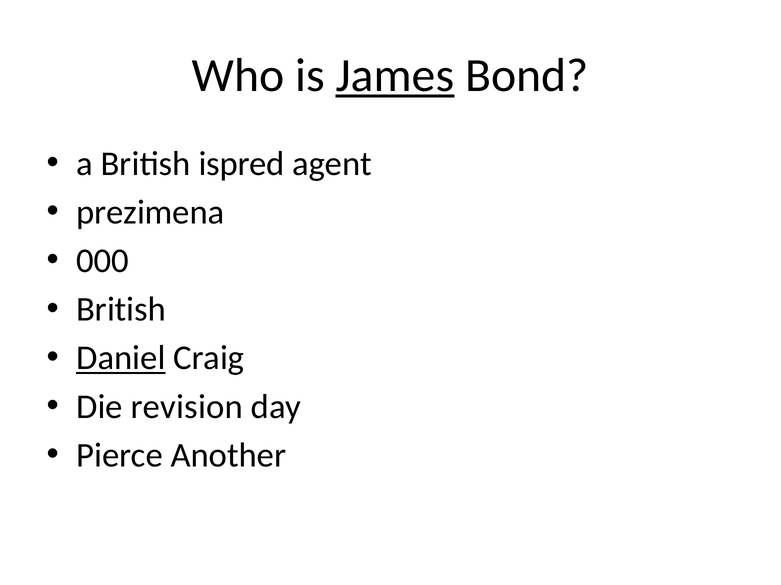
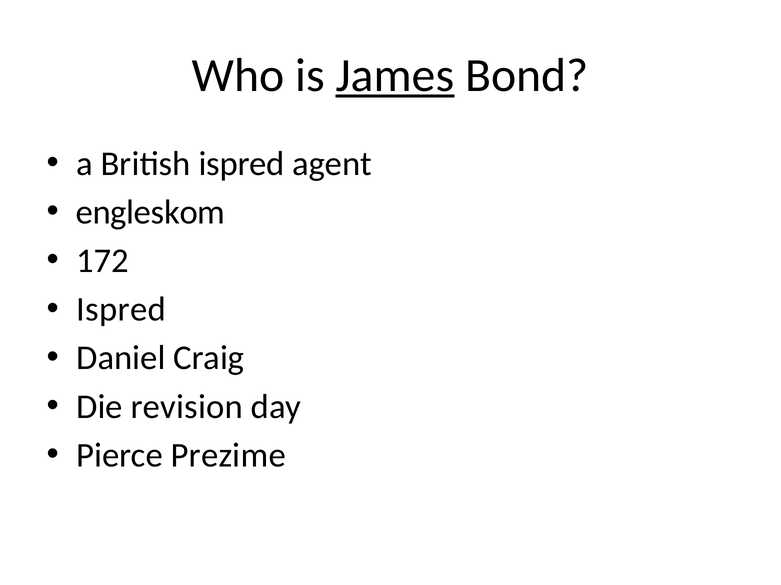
prezimena: prezimena -> engleskom (150, 213)
000: 000 -> 172 (103, 261)
British: British -> Ispred (121, 310)
Daniel underline: present -> none (121, 358)
Another: Another -> Prezime (228, 456)
